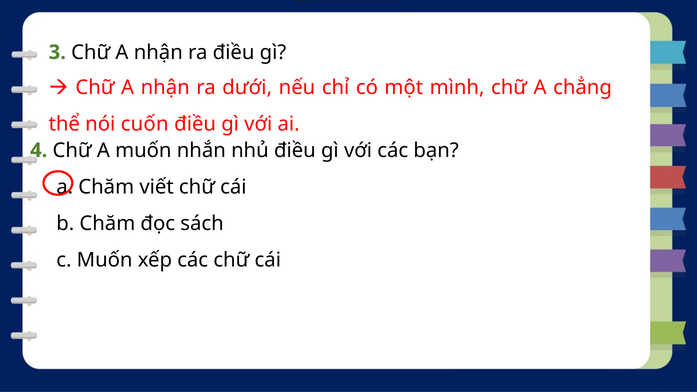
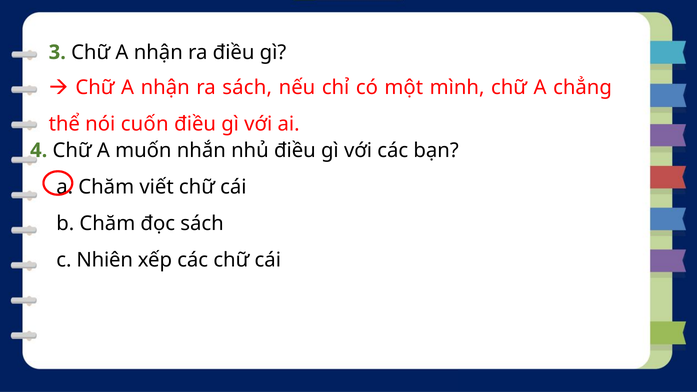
ra dưới: dưới -> sách (247, 87)
c Muốn: Muốn -> Nhiên (105, 260)
